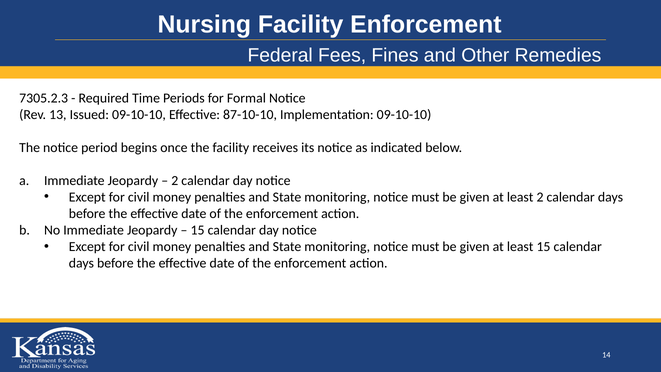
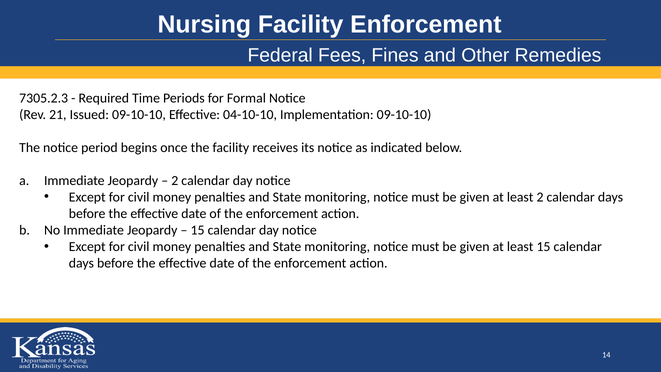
13: 13 -> 21 (58, 114)
87-10-10: 87-10-10 -> 04-10-10 (250, 114)
